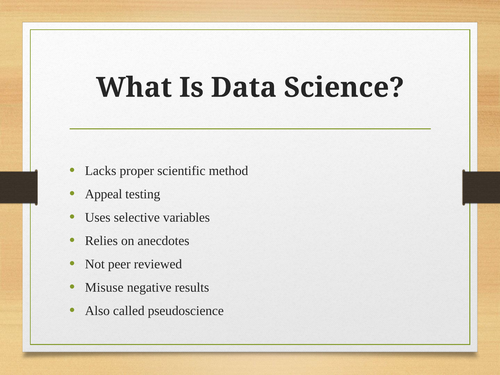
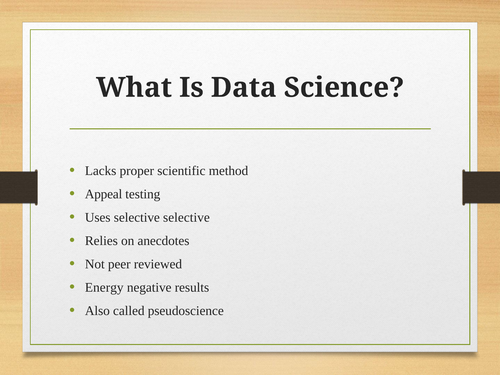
selective variables: variables -> selective (186, 217)
Misuse: Misuse -> Energy (104, 287)
